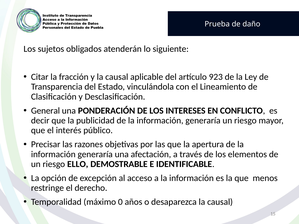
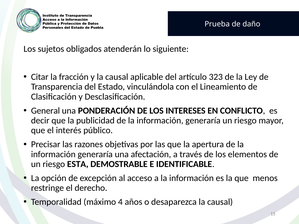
923: 923 -> 323 (216, 77)
ELLO: ELLO -> ESTA (78, 164)
0: 0 -> 4 (120, 202)
